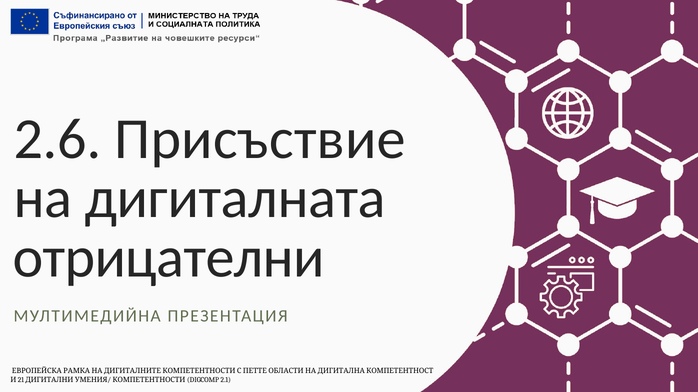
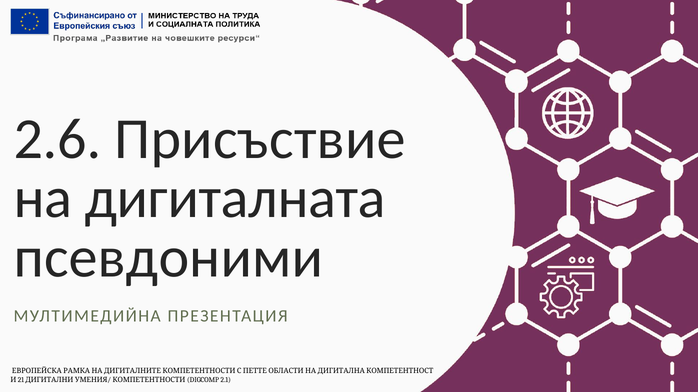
отрицателни: отрицателни -> псевдоними (168, 258)
